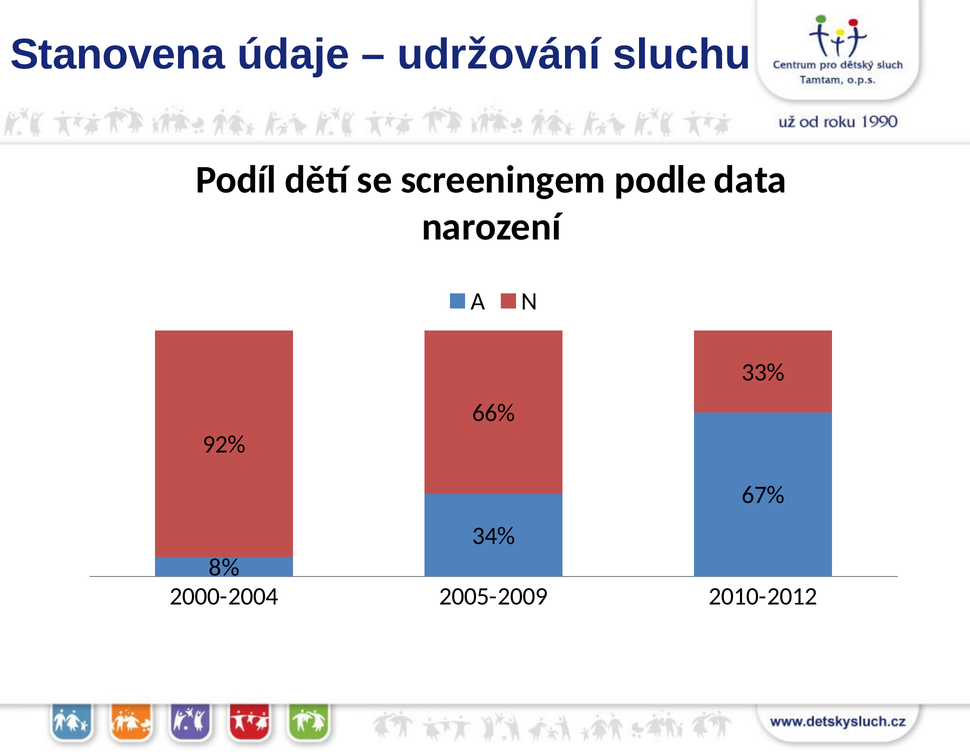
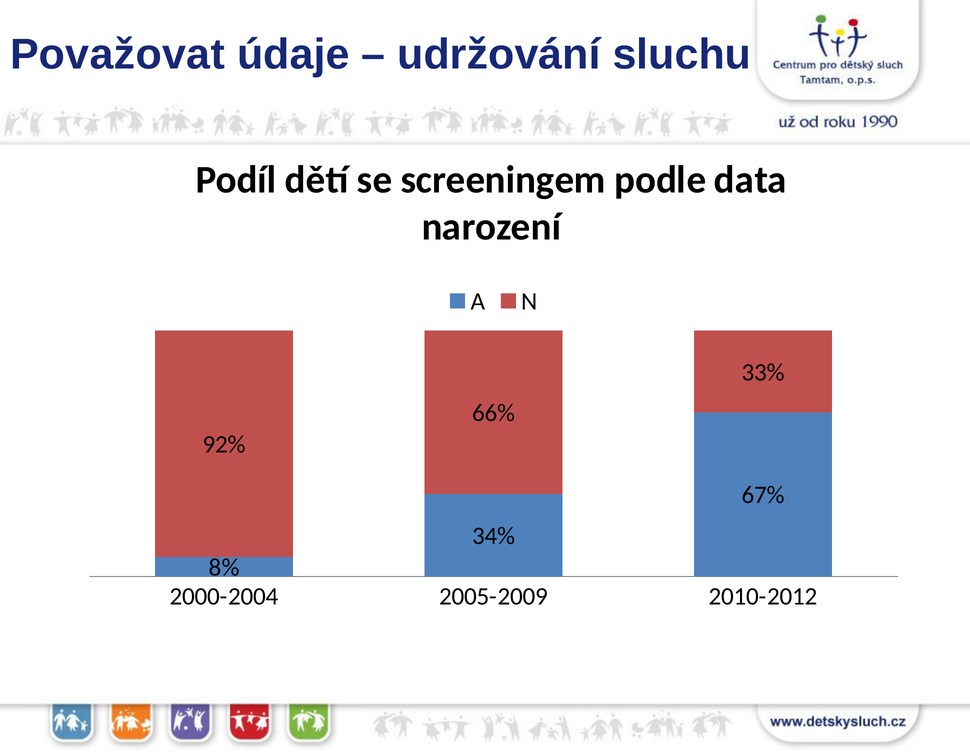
Stanovena: Stanovena -> Považovat (117, 55)
